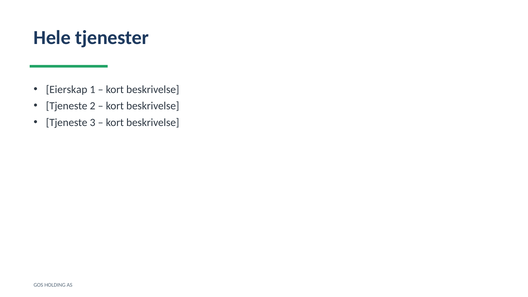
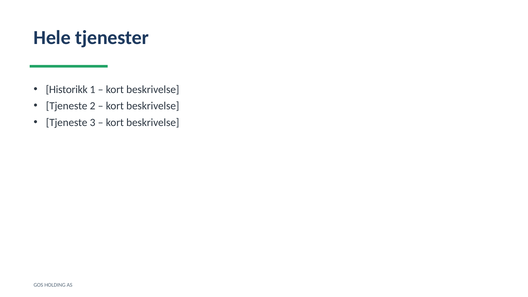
Eierskap: Eierskap -> Historikk (67, 89)
